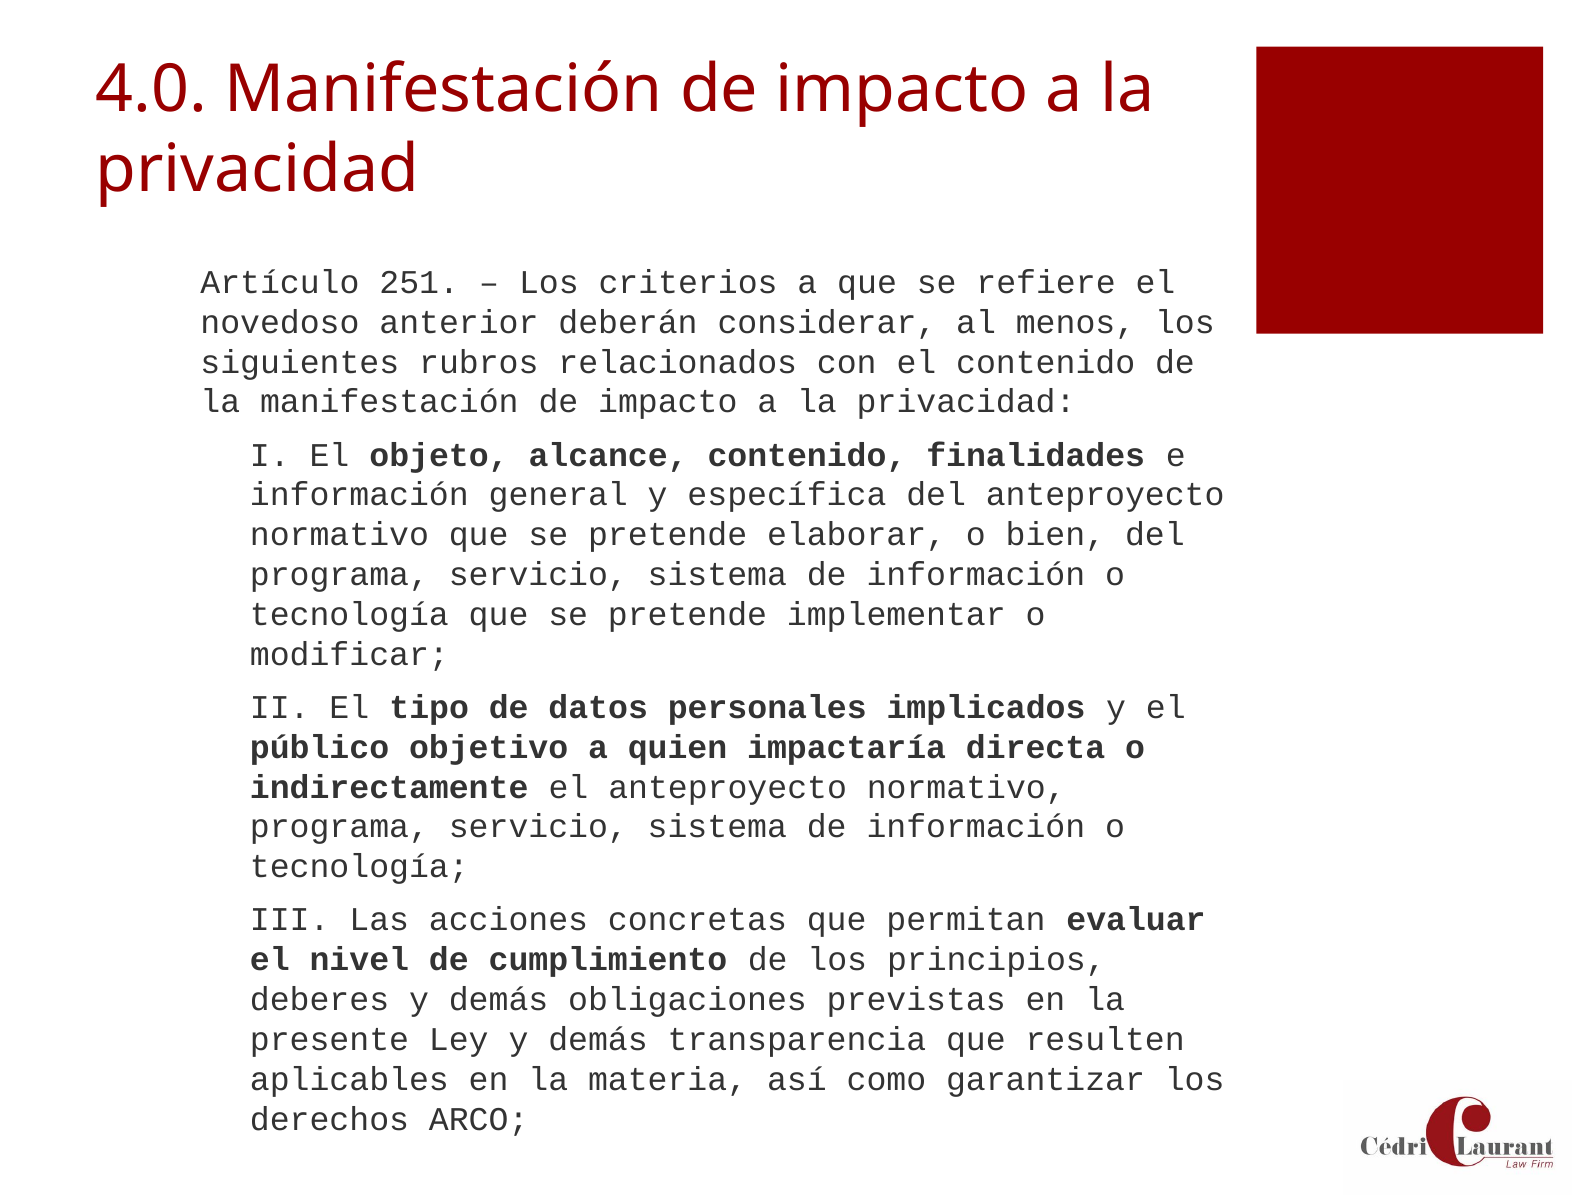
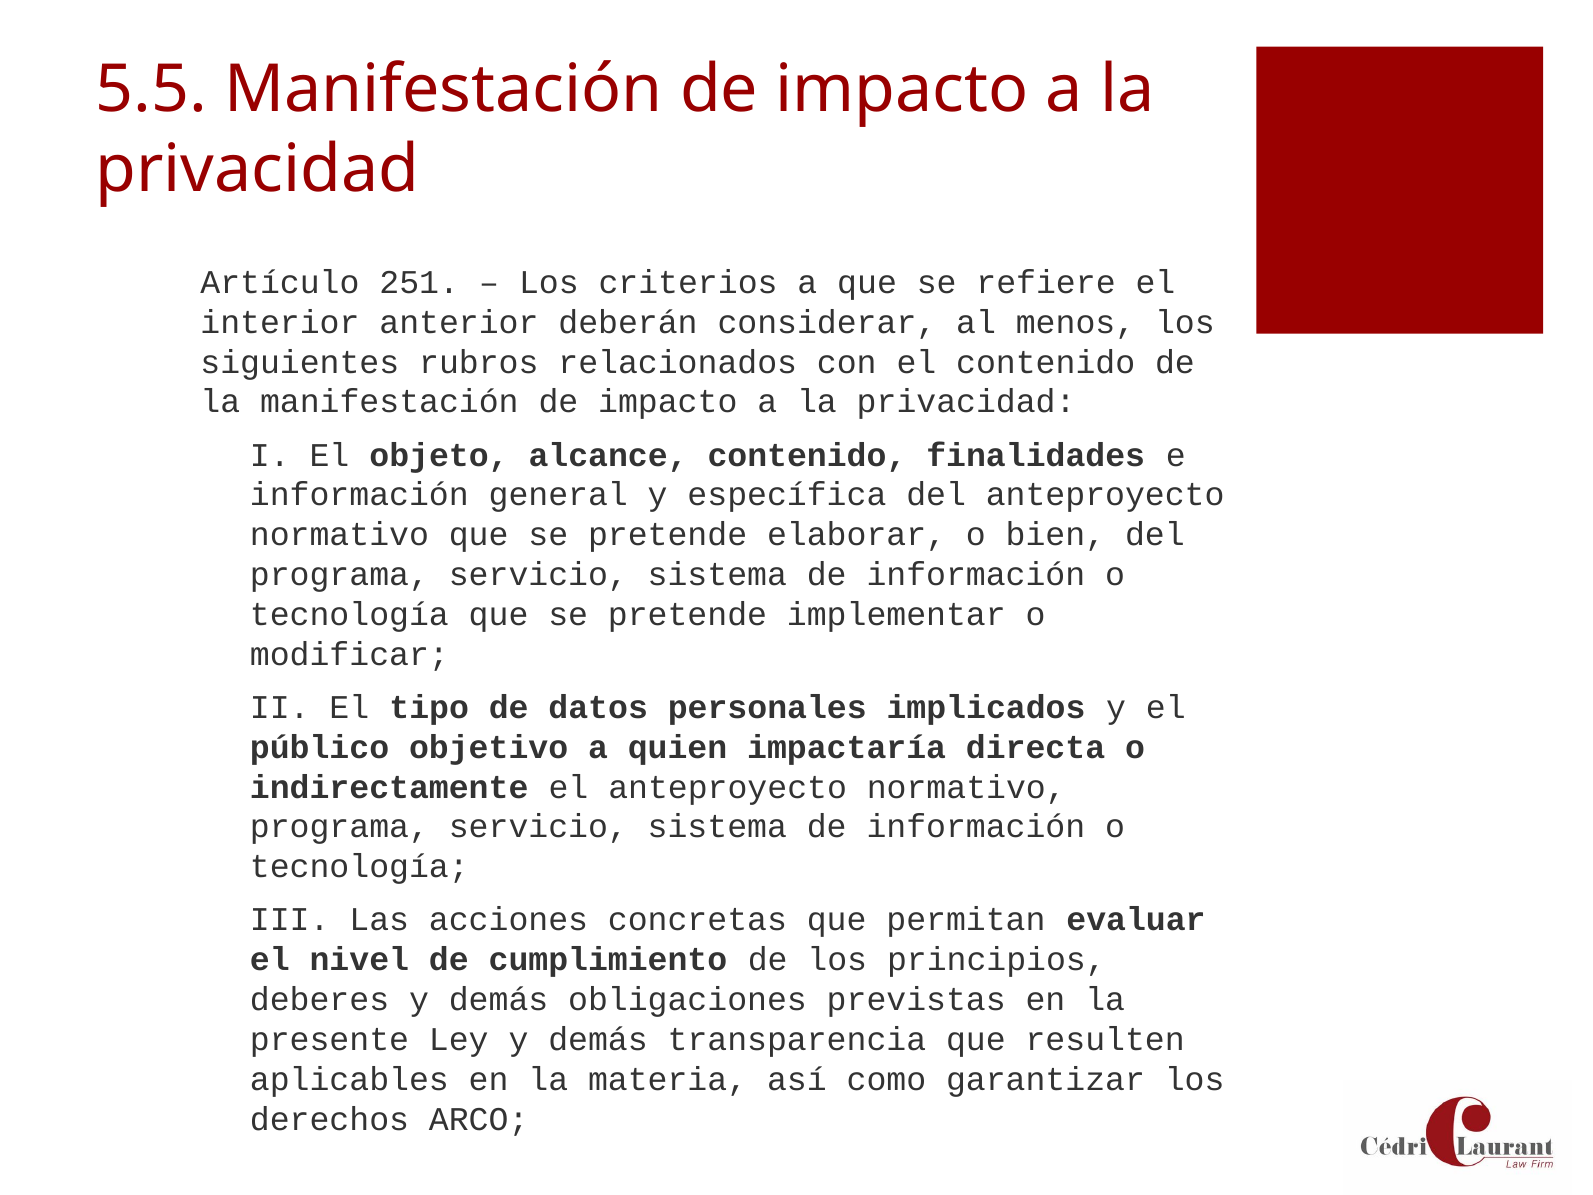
4.0: 4.0 -> 5.5 (151, 90)
novedoso: novedoso -> interior (280, 322)
